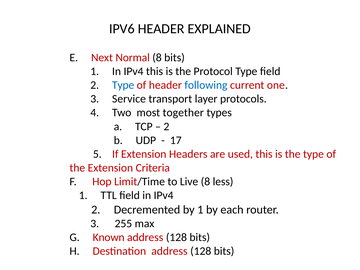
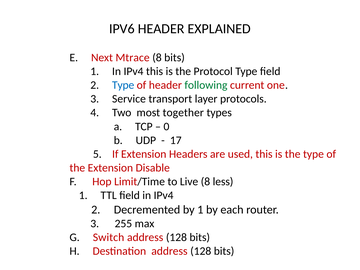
Normal: Normal -> Mtrace (133, 58)
following colour: blue -> green (206, 85)
2: 2 -> 0 (166, 126)
Criteria: Criteria -> Disable (153, 168)
Known: Known -> Switch (109, 237)
